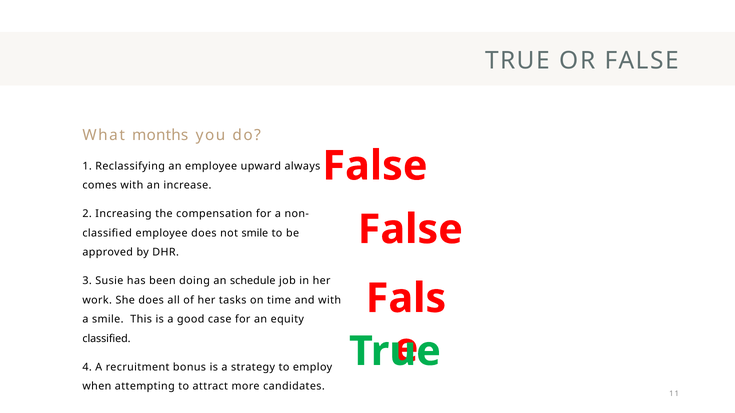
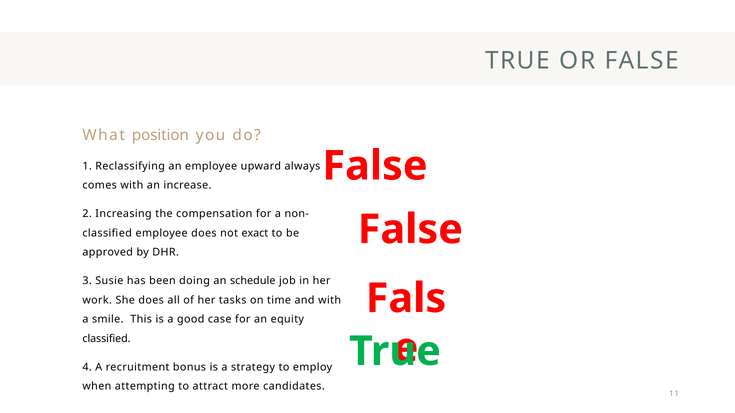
months: months -> position (160, 135)
not smile: smile -> exact (255, 233)
